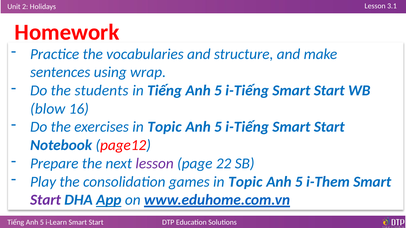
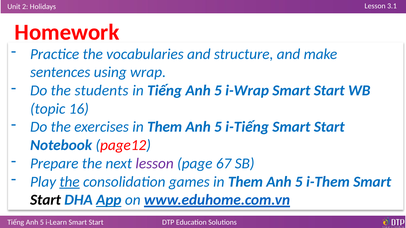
Tiếng Anh 5 i-Tiếng: i-Tiếng -> i-Wrap (247, 91)
blow: blow -> topic (48, 109)
exercises in Topic: Topic -> Them (165, 127)
22: 22 -> 67 (224, 164)
the underline: none -> present (70, 182)
games in Topic: Topic -> Them (246, 182)
Start colour: purple -> black (46, 200)
